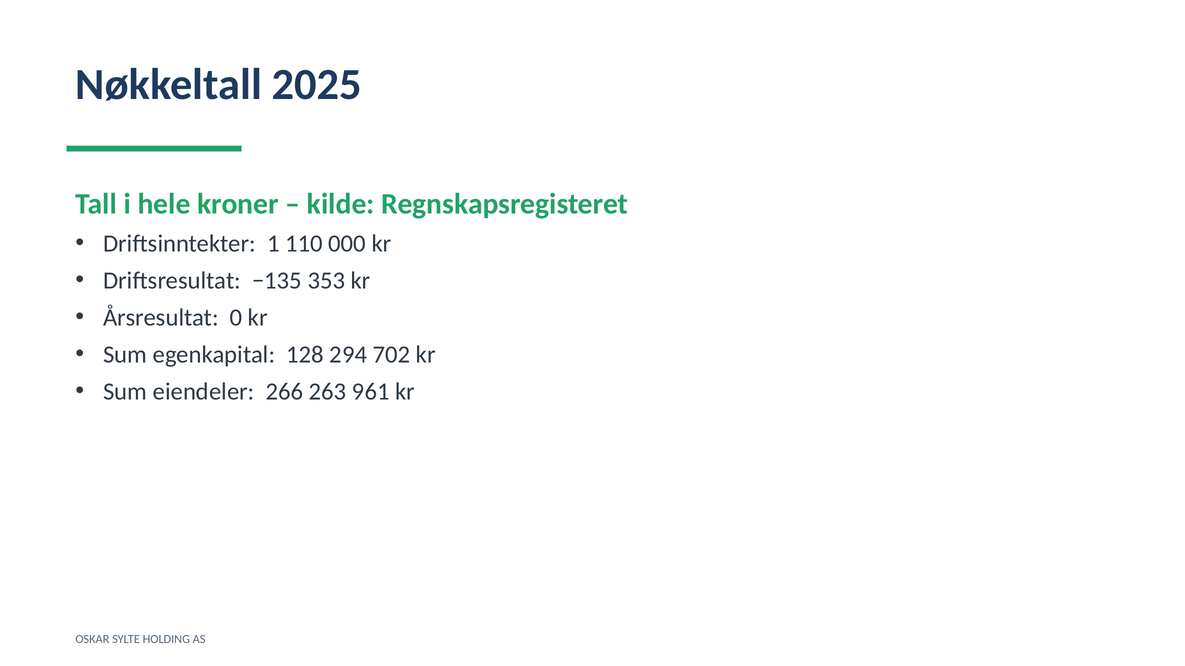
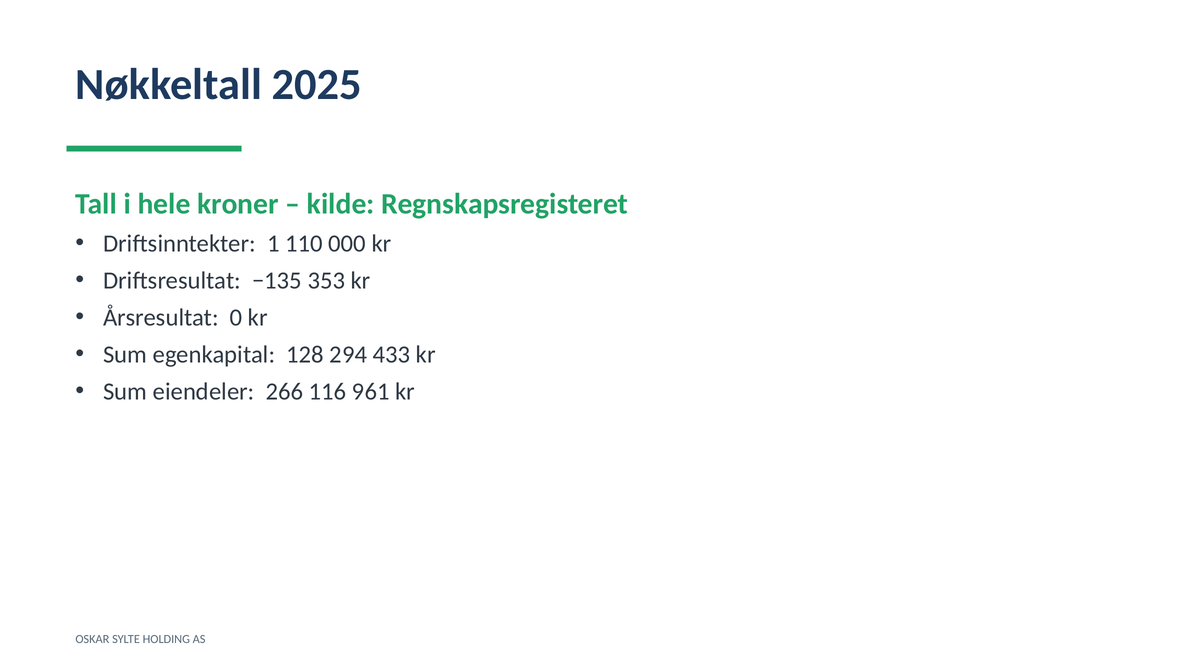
702: 702 -> 433 (391, 355)
263: 263 -> 116 (328, 392)
